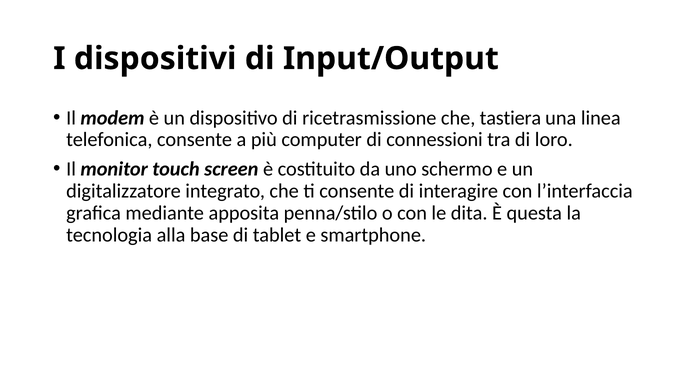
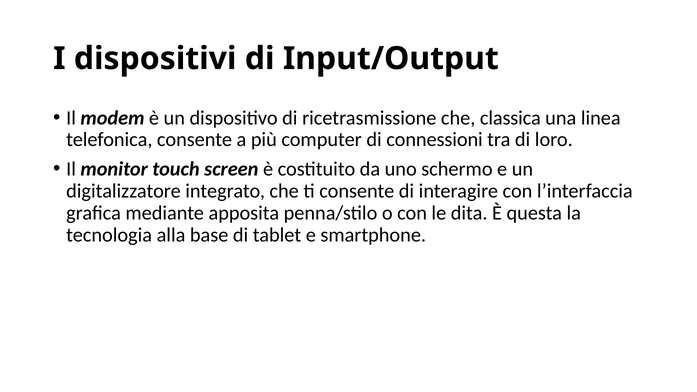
tastiera: tastiera -> classica (510, 118)
